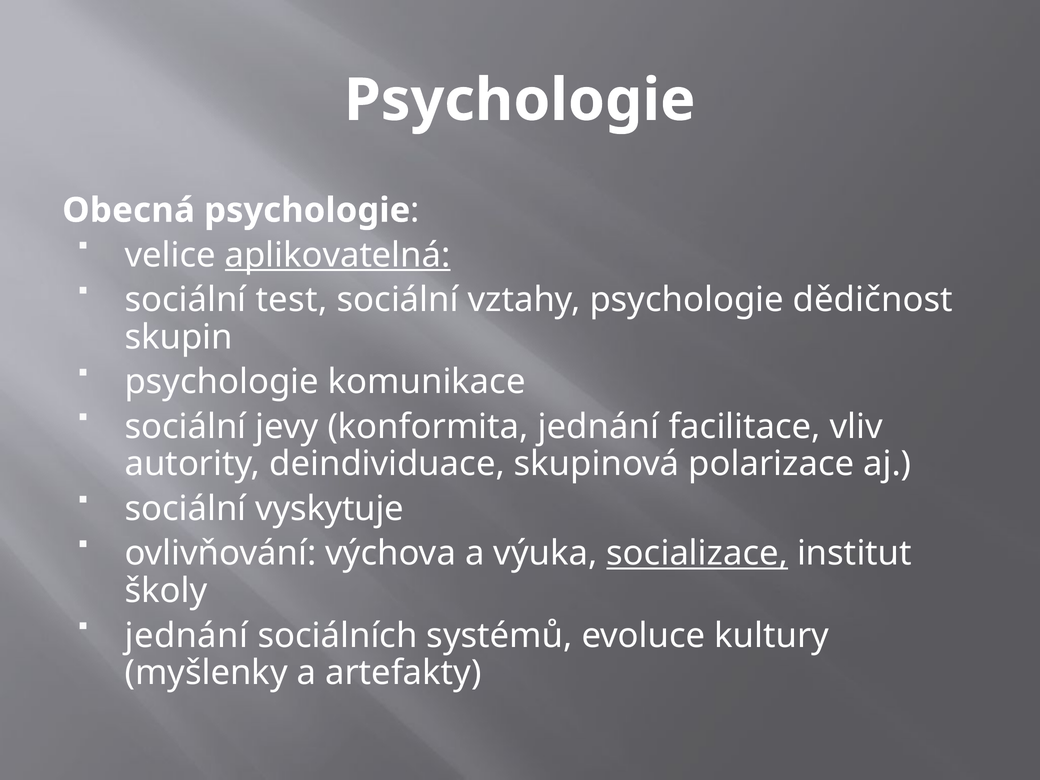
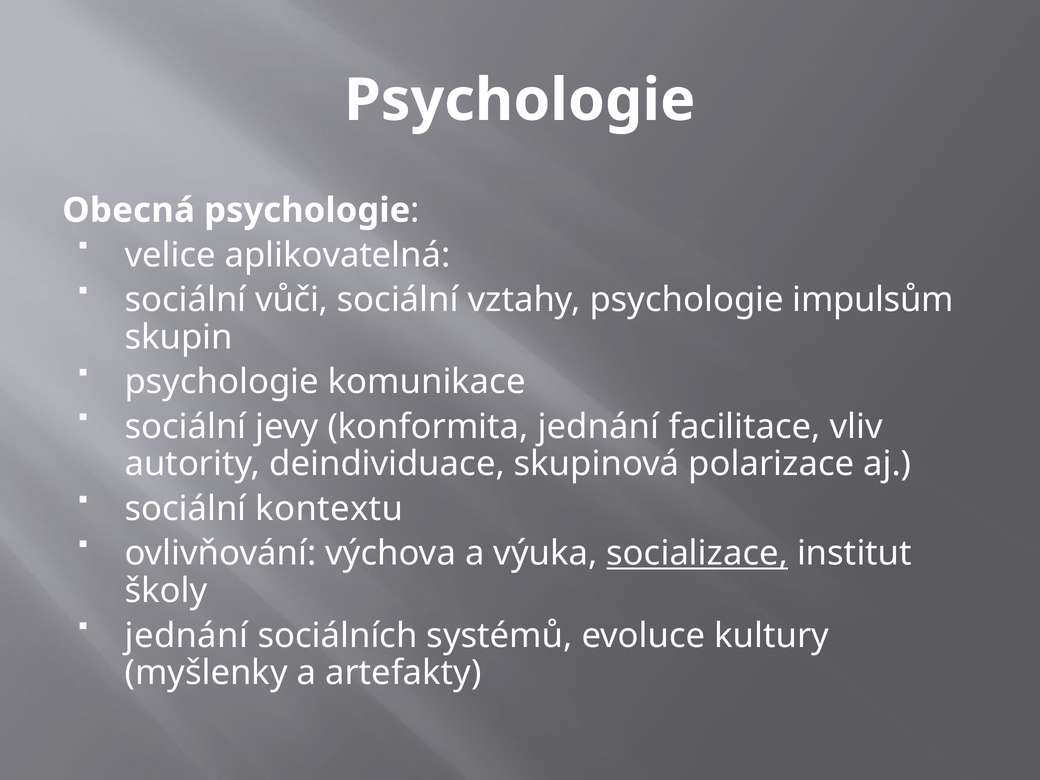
aplikovatelná underline: present -> none (338, 255)
test: test -> vůči (292, 300)
dědičnost: dědičnost -> impulsům (873, 300)
vyskytuje: vyskytuje -> kontextu (329, 509)
